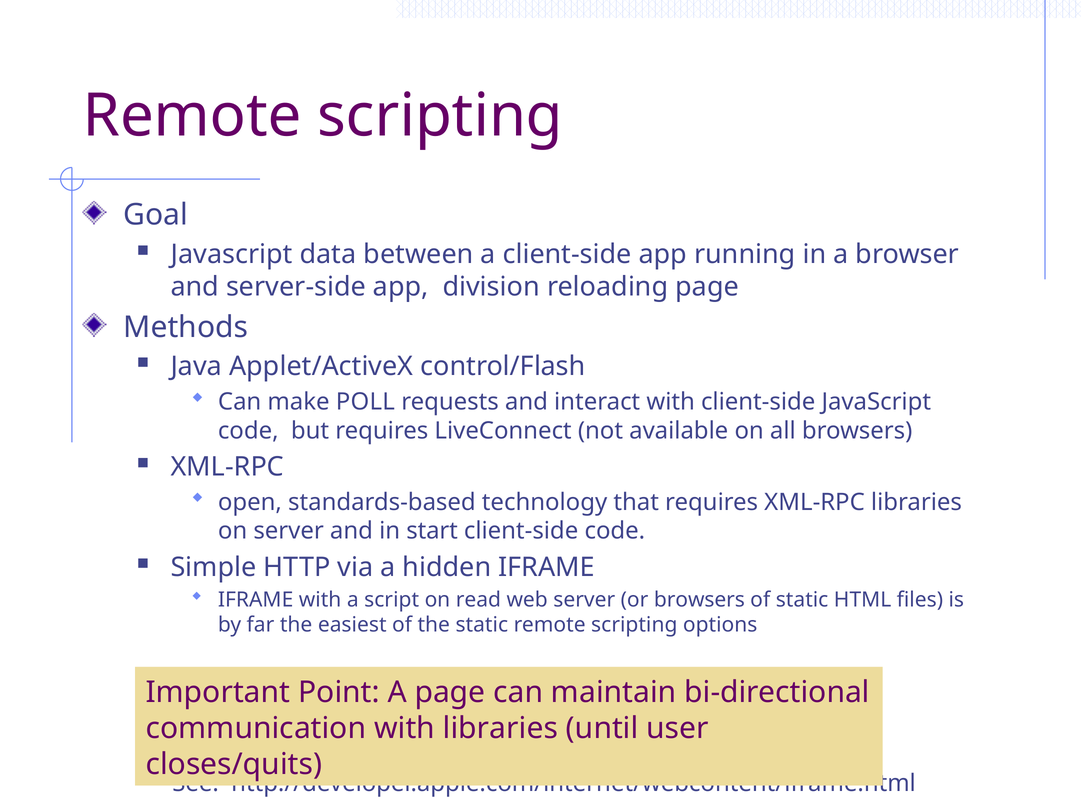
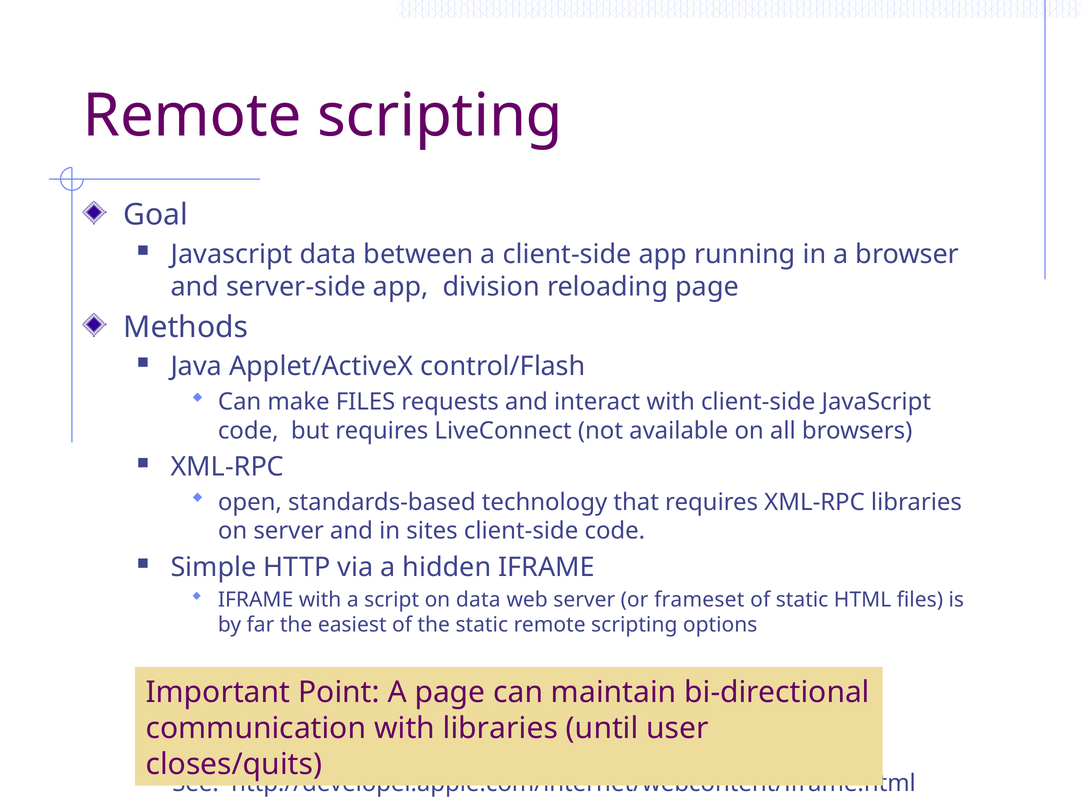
make POLL: POLL -> FILES (366, 402)
start: start -> sites (432, 531)
on read: read -> data (478, 600)
or browsers: browsers -> frameset (699, 600)
